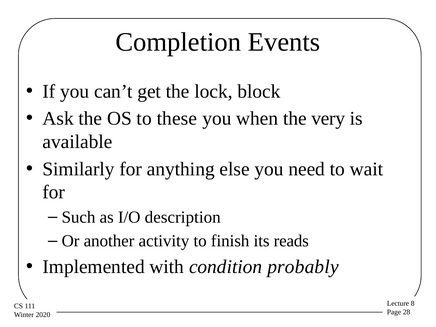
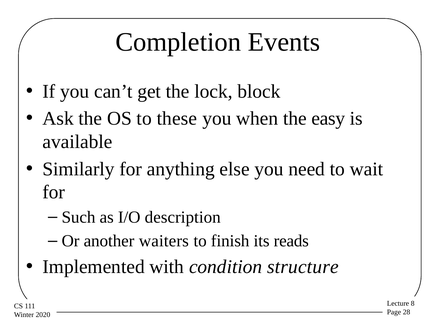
very: very -> easy (328, 119)
activity: activity -> waiters (164, 241)
probably: probably -> structure (303, 267)
